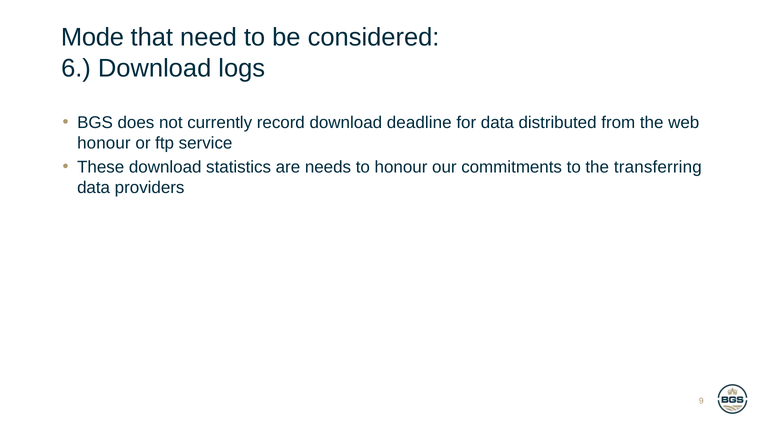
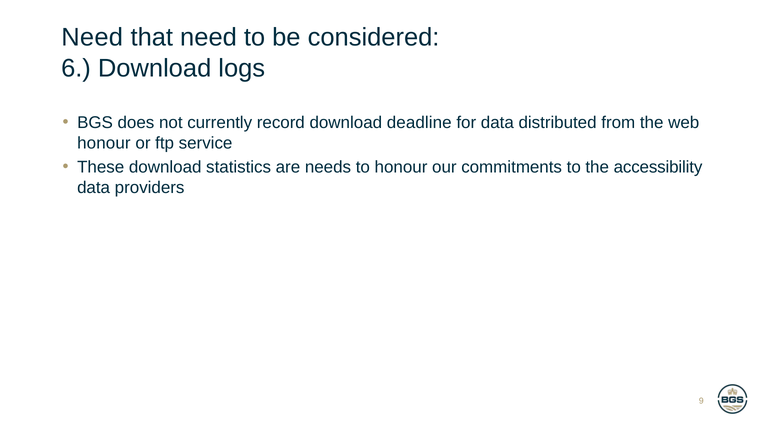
Mode: Mode -> Need (92, 38)
transferring: transferring -> accessibility (658, 167)
